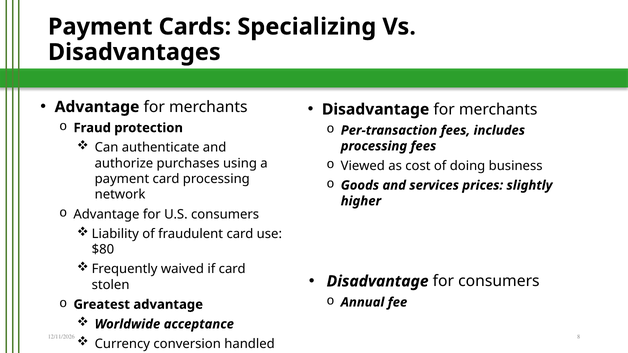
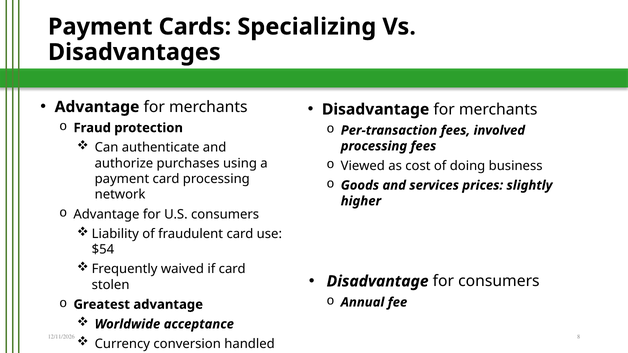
includes: includes -> involved (499, 130)
$80: $80 -> $54 (103, 250)
